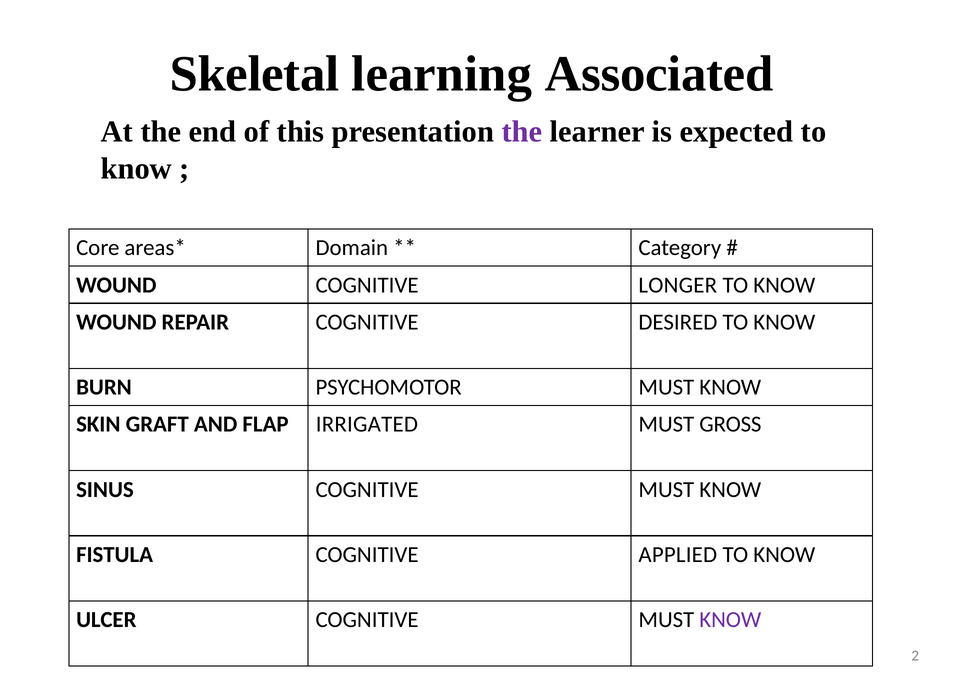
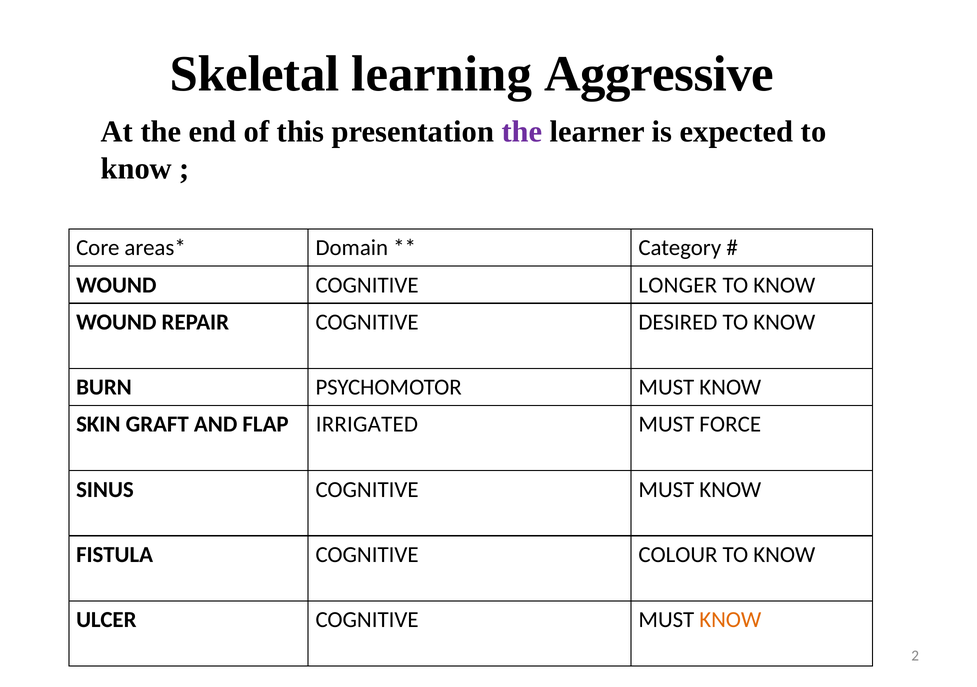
Associated: Associated -> Aggressive (659, 74)
GROSS: GROSS -> FORCE (730, 424)
APPLIED: APPLIED -> COLOUR (678, 554)
KNOW colour: purple -> orange (730, 619)
